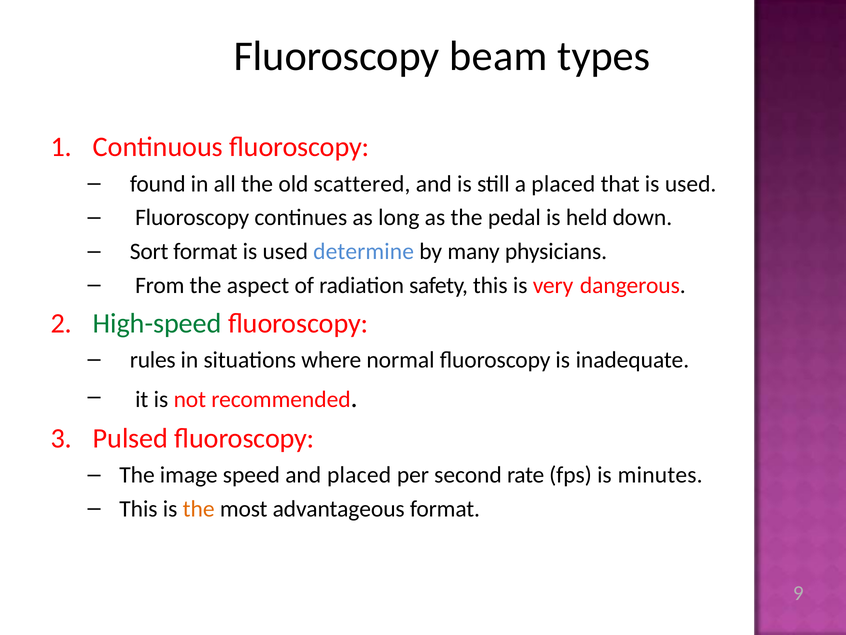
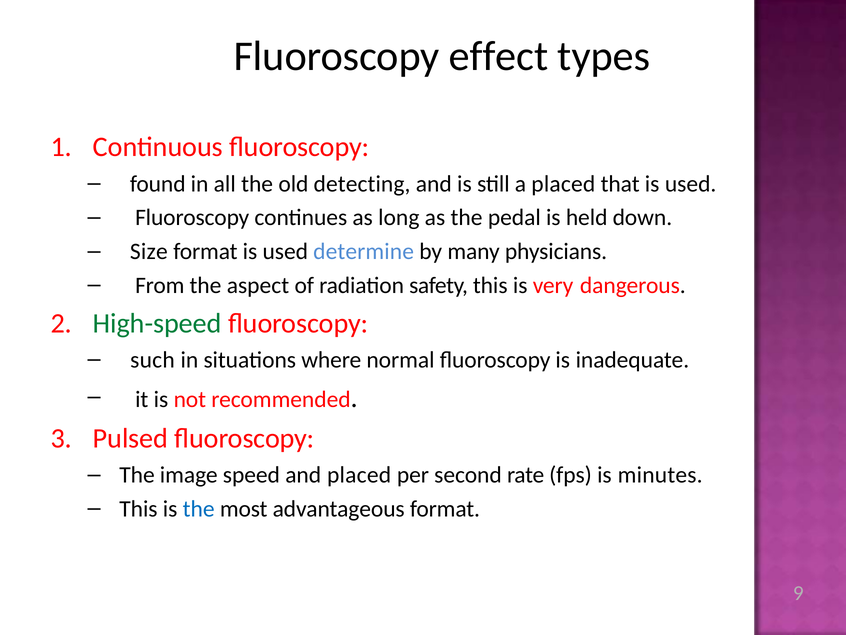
beam: beam -> effect (499, 56)
scattered: scattered -> detecting (362, 184)
Sort: Sort -> Size (149, 251)
rules: rules -> such (152, 360)
the colour: orange -> blue (199, 509)
